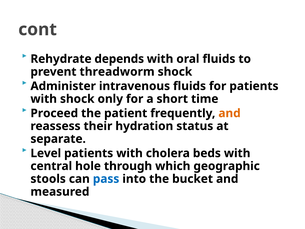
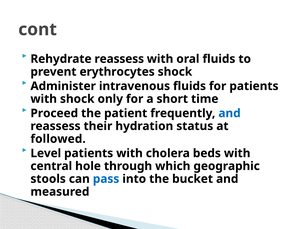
Rehydrate depends: depends -> reassess (119, 59)
threadworm: threadworm -> erythrocytes (117, 72)
and colour: orange -> blue (230, 113)
separate: separate -> followed (58, 139)
